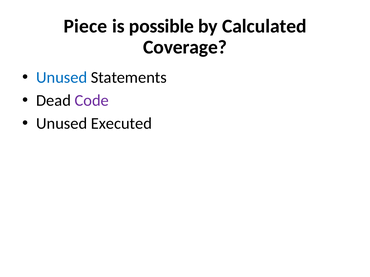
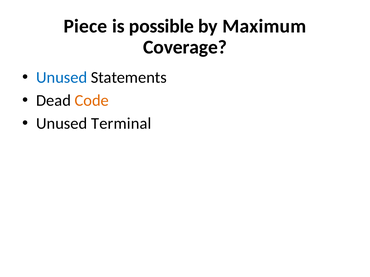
Calculated: Calculated -> Maximum (264, 26)
Code colour: purple -> orange (92, 101)
Executed: Executed -> Terminal (121, 124)
